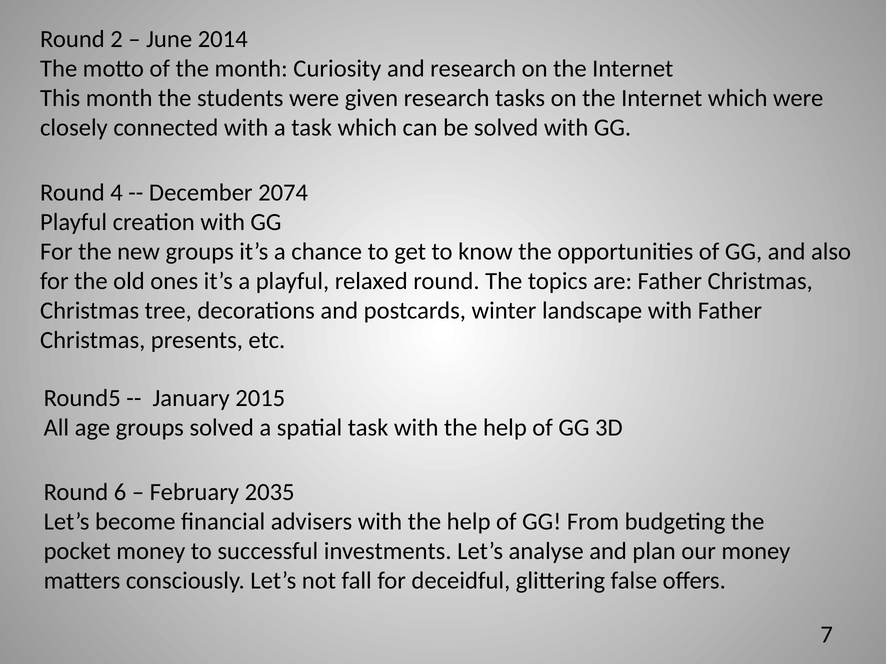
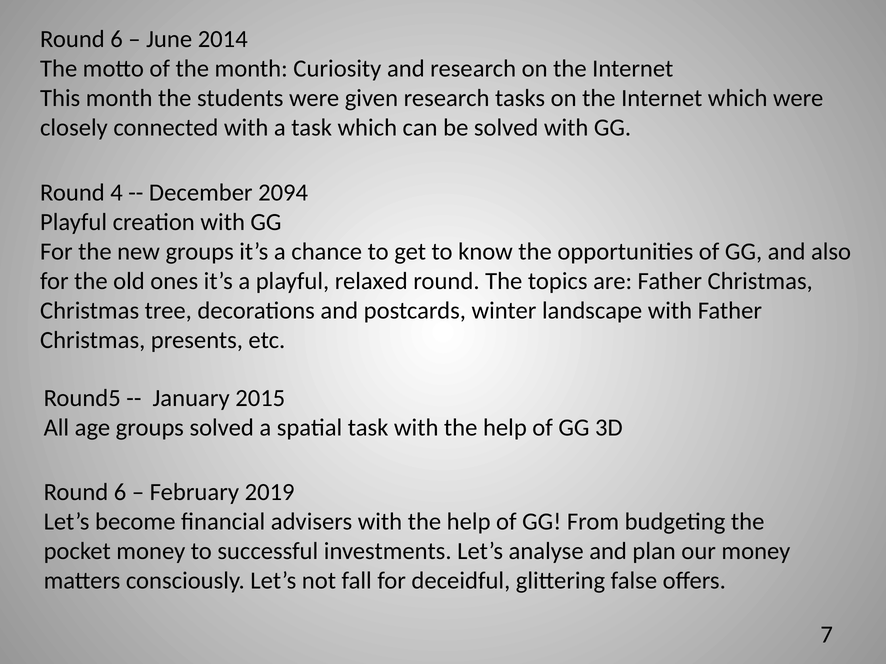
2: 2 -> 6 (117, 39)
2074: 2074 -> 2094 (283, 193)
2035: 2035 -> 2019 (270, 493)
